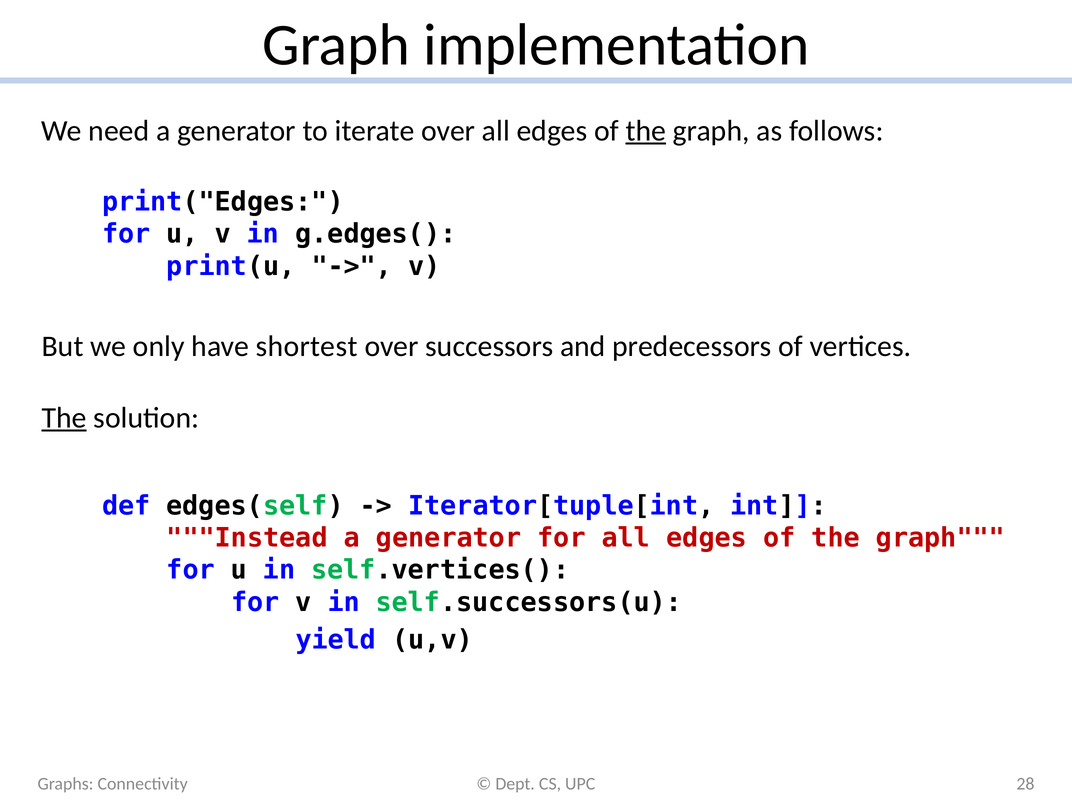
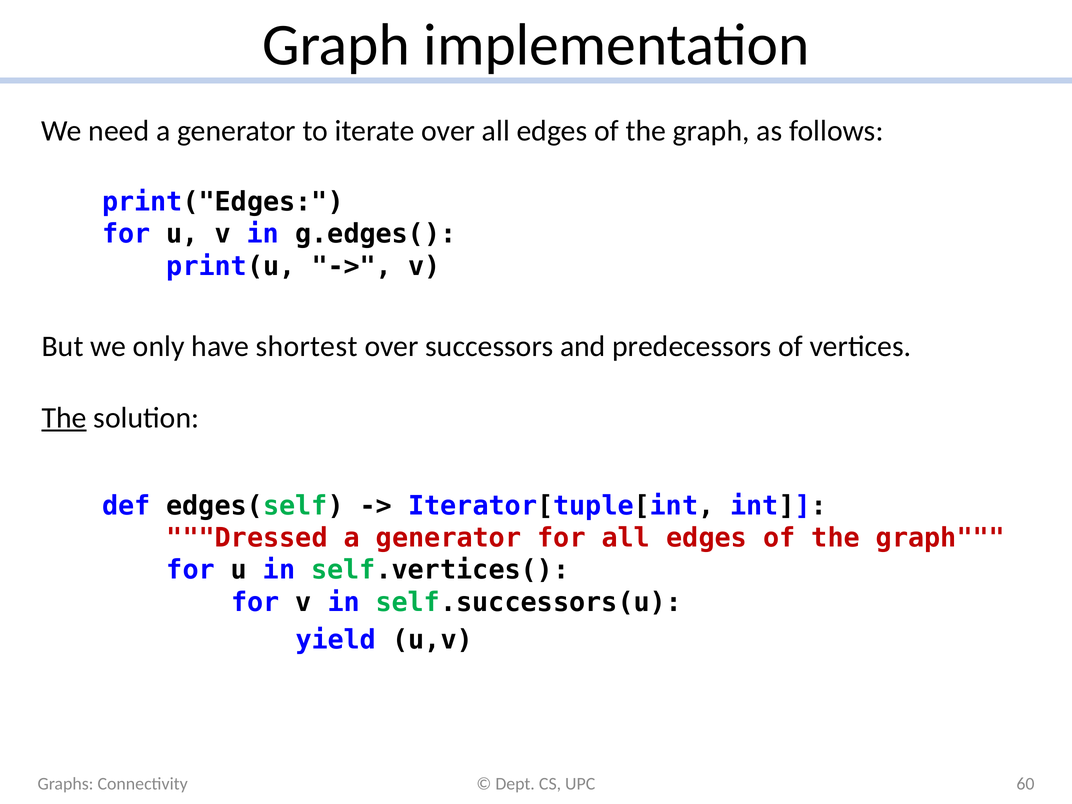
the underline: present -> none (646, 131)
Instead: Instead -> Dressed (247, 538)
28: 28 -> 60 (1025, 784)
